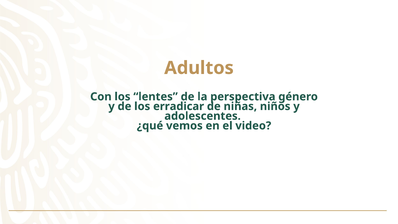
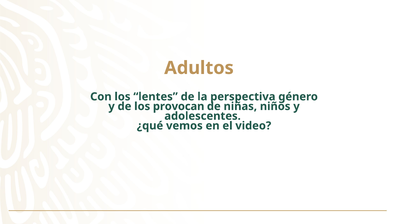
erradicar: erradicar -> provocan (179, 106)
